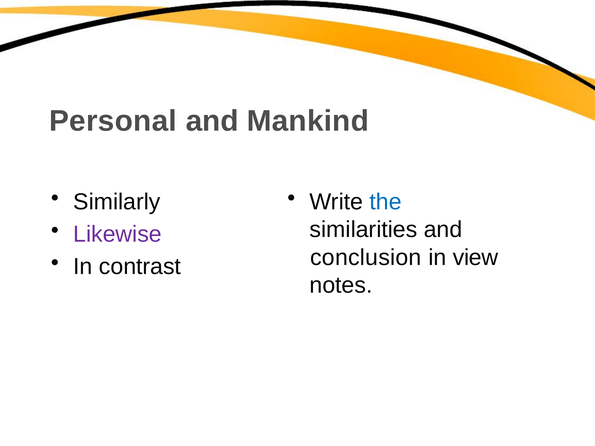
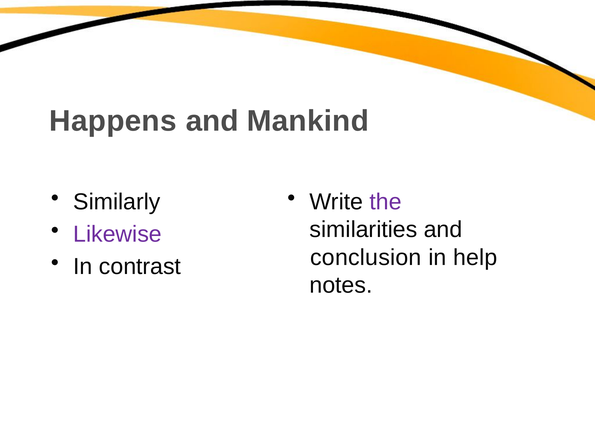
Personal: Personal -> Happens (113, 121)
the colour: blue -> purple (386, 202)
view: view -> help (475, 258)
